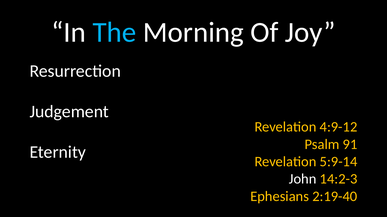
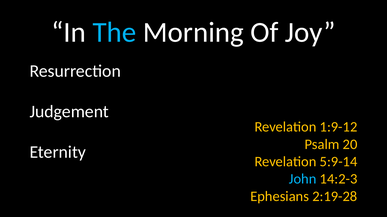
4:9-12: 4:9-12 -> 1:9-12 (339, 127)
91: 91 -> 20 (350, 145)
John colour: white -> light blue (303, 180)
2:19-40: 2:19-40 -> 2:19-28 (335, 197)
